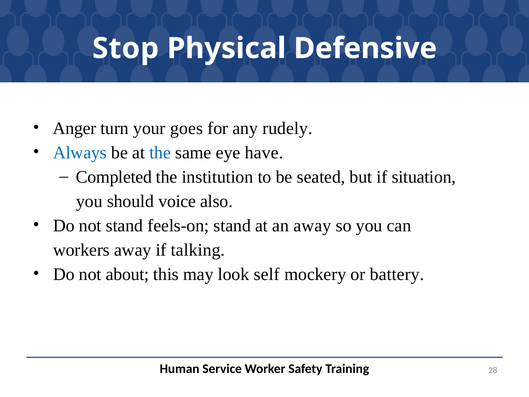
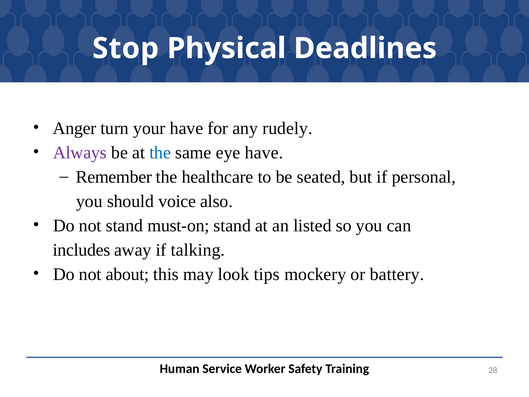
Defensive: Defensive -> Deadlines (365, 48)
your goes: goes -> have (187, 128)
Always colour: blue -> purple (80, 153)
Completed: Completed -> Remember (114, 177)
institution: institution -> healthcare (218, 177)
situation: situation -> personal (424, 177)
feels-on: feels-on -> must-on (178, 225)
an away: away -> listed (312, 225)
workers: workers -> includes (81, 250)
self: self -> tips (267, 274)
